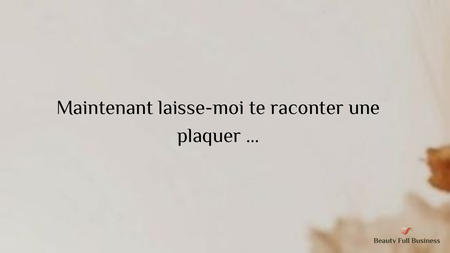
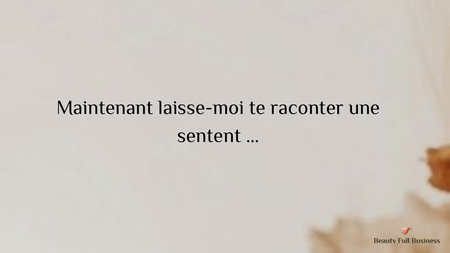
plaquer: plaquer -> sentent (209, 136)
